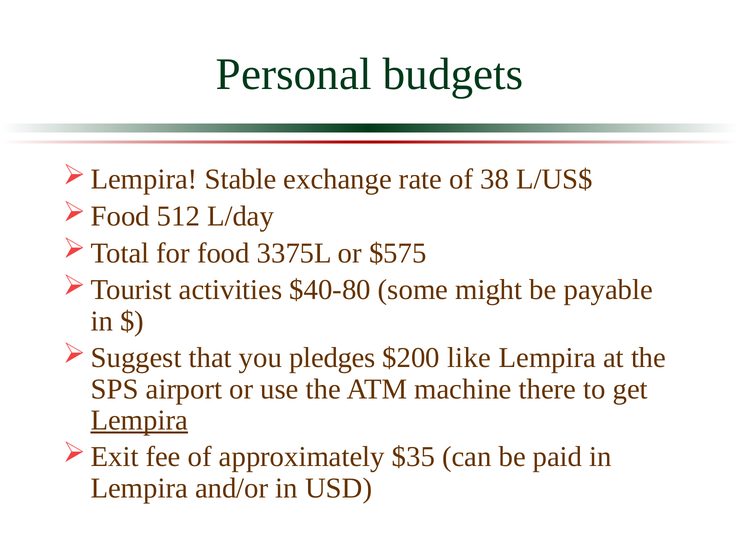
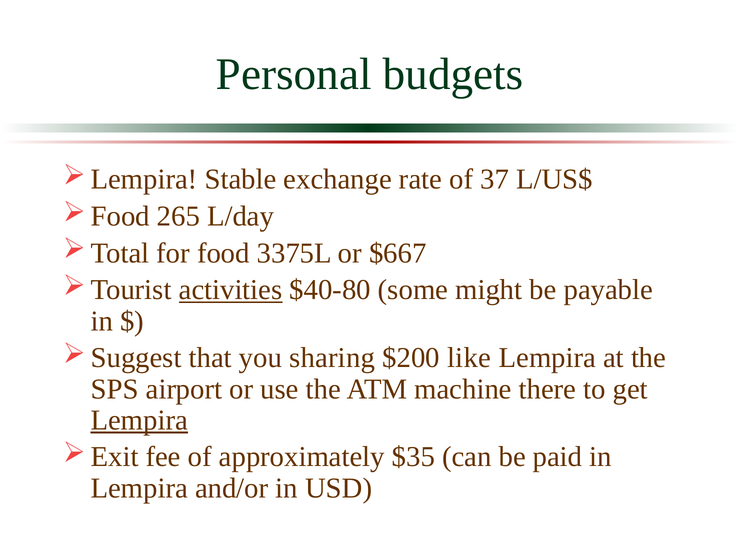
38: 38 -> 37 (495, 179)
512: 512 -> 265 (178, 216)
$575: $575 -> $667 (398, 253)
activities underline: none -> present (231, 290)
pledges: pledges -> sharing (332, 358)
